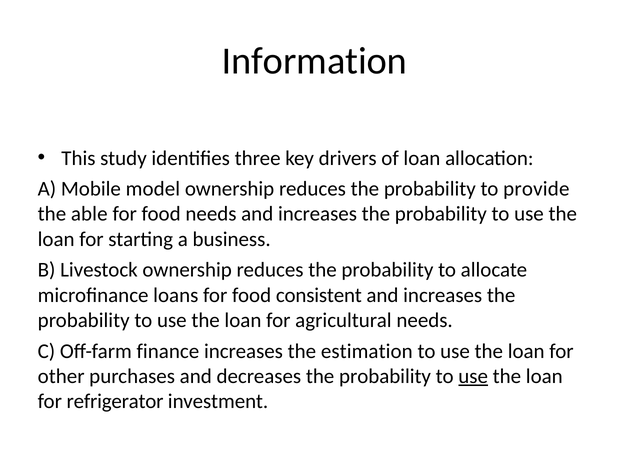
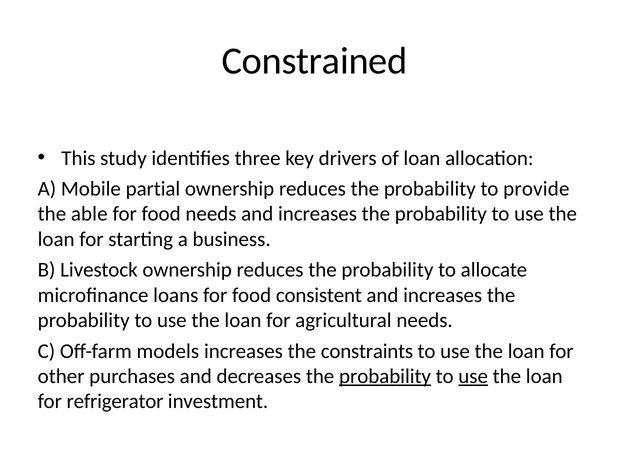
Information: Information -> Constrained (315, 61)
model: model -> partial (153, 189)
finance: finance -> models (168, 351)
estimation: estimation -> constraints (367, 351)
probability underline: none -> present (385, 376)
